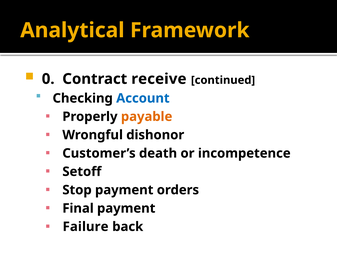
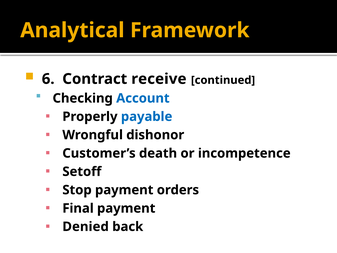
0: 0 -> 6 (48, 79)
payable colour: orange -> blue (147, 116)
Failure: Failure -> Denied (86, 226)
